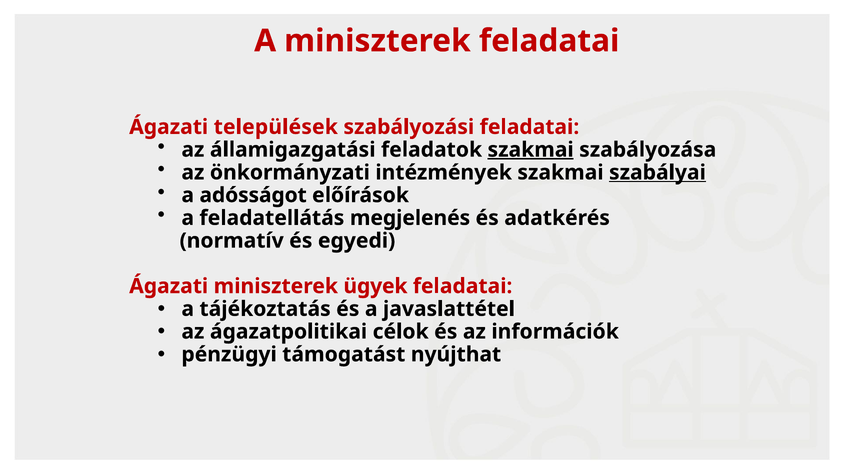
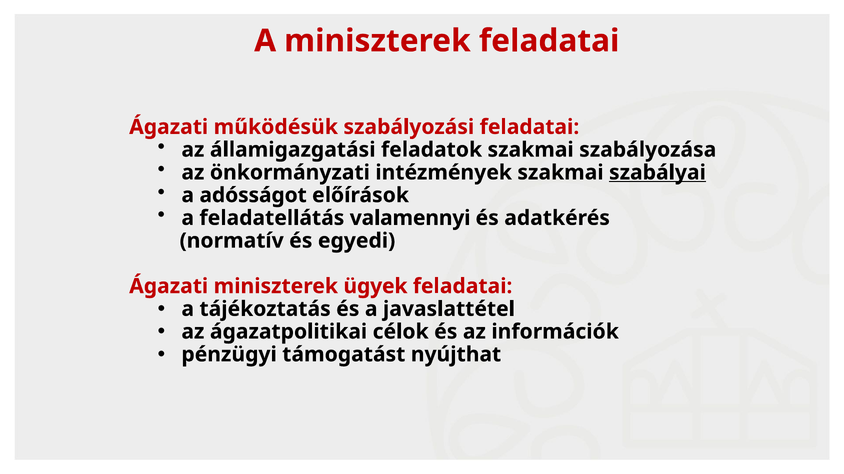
települések: települések -> működésük (276, 127)
szakmai underline: present -> none (531, 150)
megjelenés: megjelenés -> valamennyi (410, 218)
